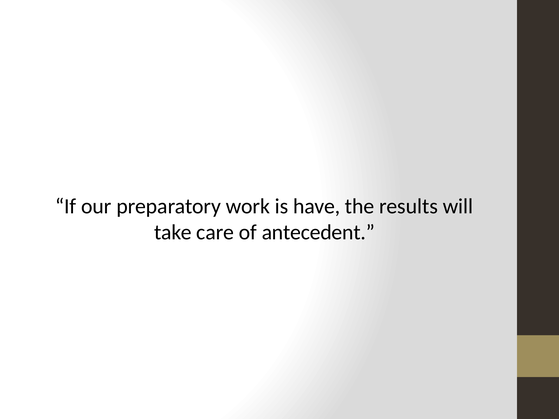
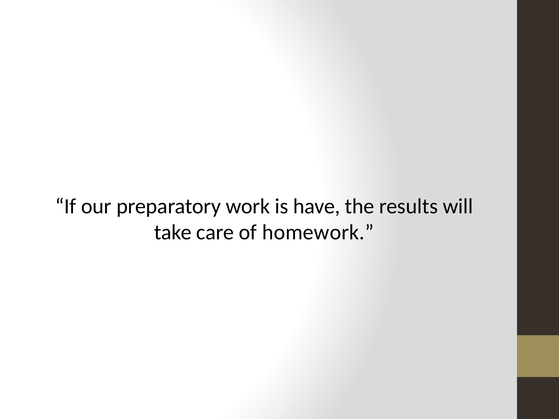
antecedent: antecedent -> homework (318, 232)
